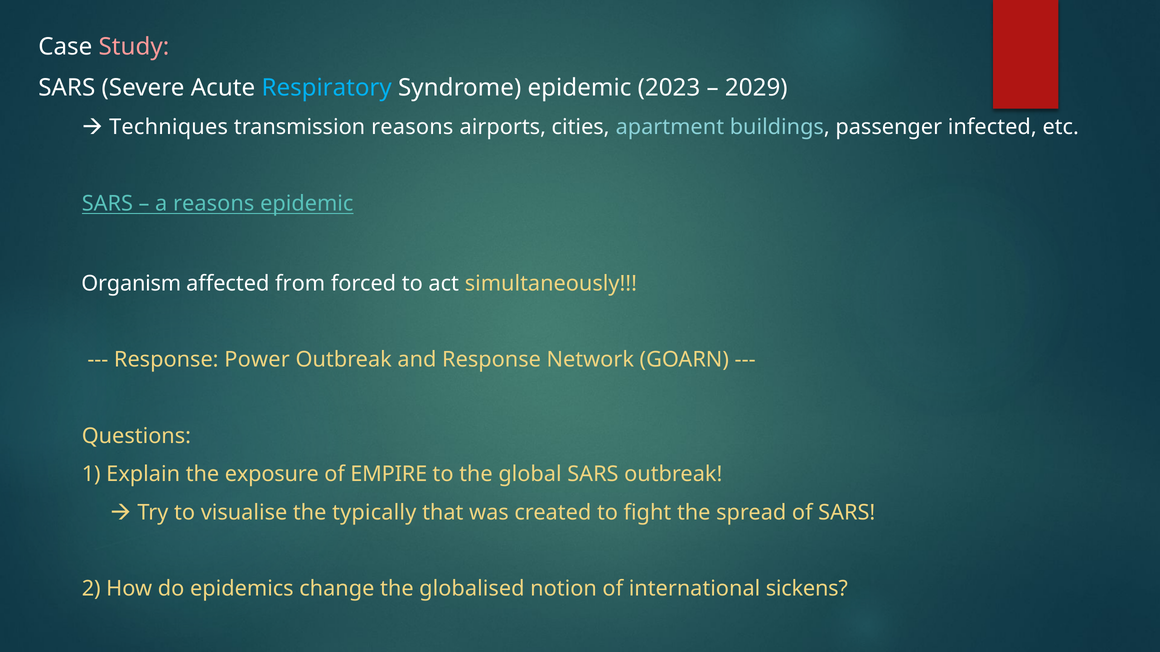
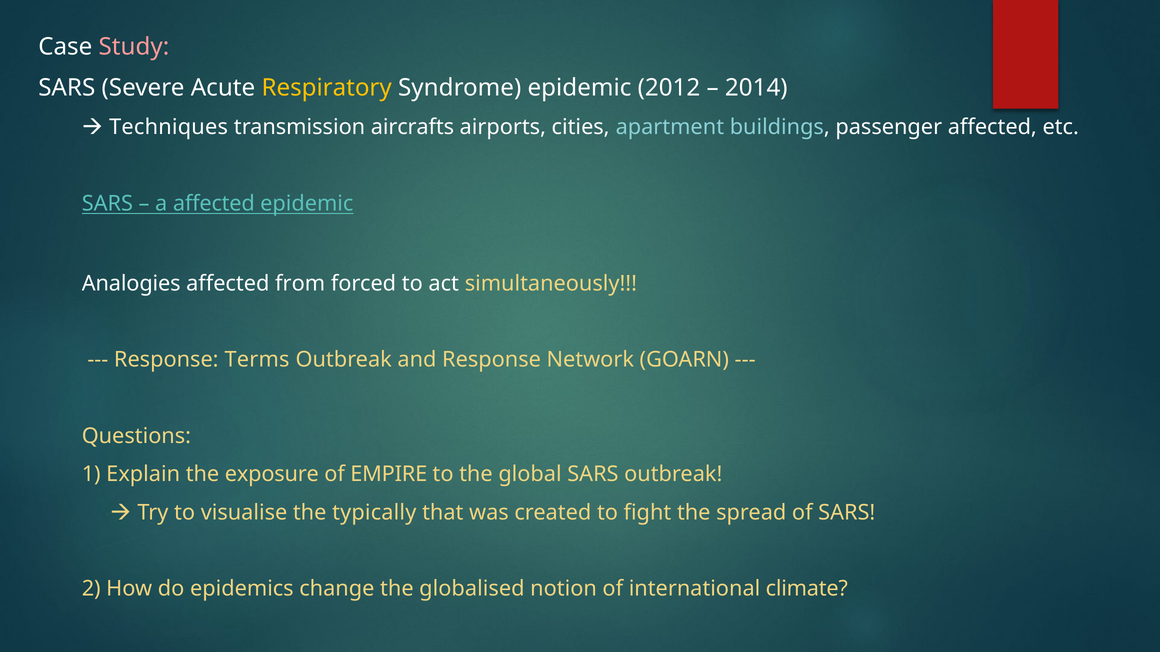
Respiratory colour: light blue -> yellow (327, 88)
2023: 2023 -> 2012 (669, 88)
2029: 2029 -> 2014 (756, 88)
transmission reasons: reasons -> aircrafts (412, 127)
passenger infected: infected -> affected (992, 127)
a reasons: reasons -> affected (214, 204)
Organism: Organism -> Analogies (131, 284)
Power: Power -> Terms (257, 360)
sickens: sickens -> climate (807, 589)
